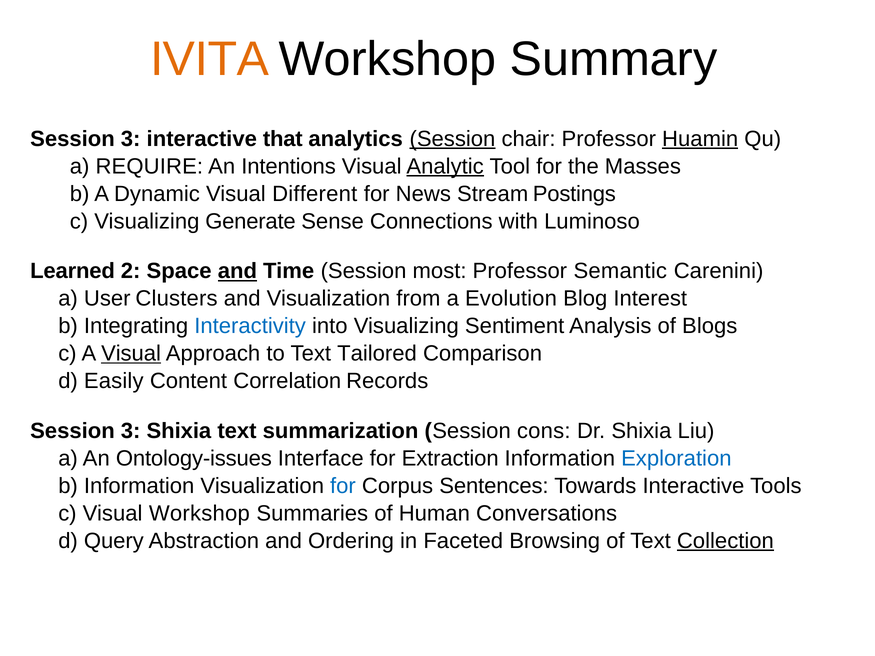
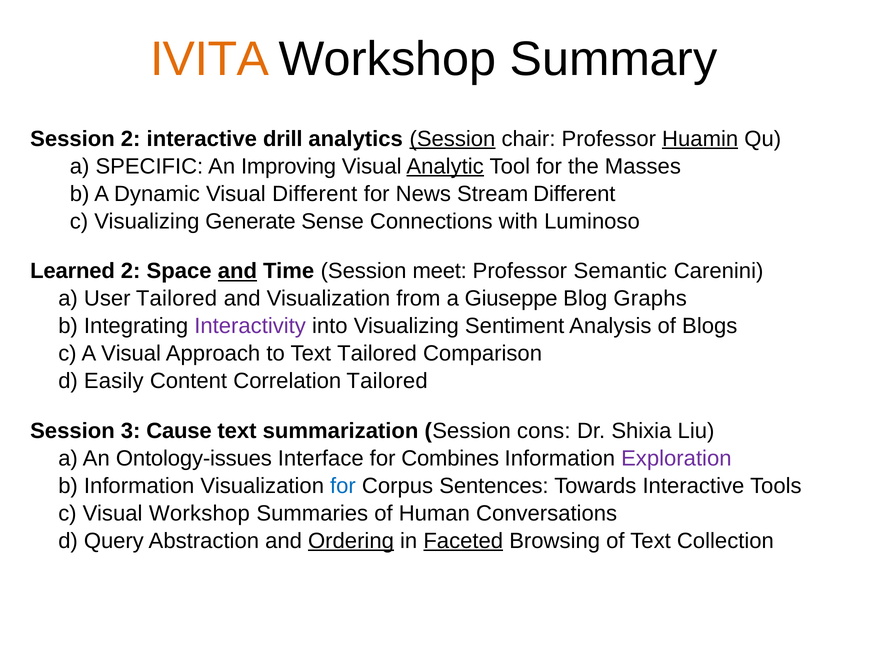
3: 3 -> 2 (131, 139)
that: that -> drill (283, 139)
REQUIRE: REQUIRE -> SPECIFIC (149, 166)
Intentions: Intentions -> Improving (289, 166)
Stream Postings: Postings -> Different (574, 194)
most: most -> meet (440, 271)
User Clusters: Clusters -> Tailored (176, 299)
Evolution: Evolution -> Giuseppe (511, 299)
Interest: Interest -> Graphs (650, 299)
Interactivity colour: blue -> purple (250, 326)
Visual underline: present -> none (131, 354)
Correlation Records: Records -> Tailored (387, 381)
3 Shixia: Shixia -> Cause (179, 431)
Extraction: Extraction -> Combines (450, 459)
Exploration colour: blue -> purple (676, 459)
Ordering underline: none -> present (351, 541)
Faceted underline: none -> present (463, 541)
Collection underline: present -> none (725, 541)
